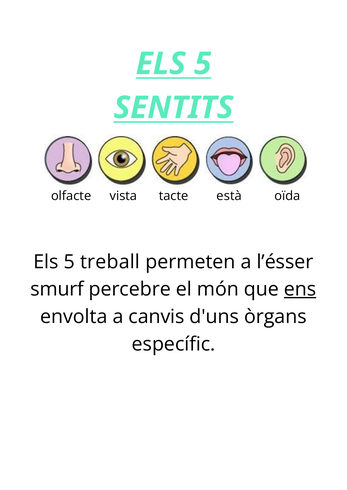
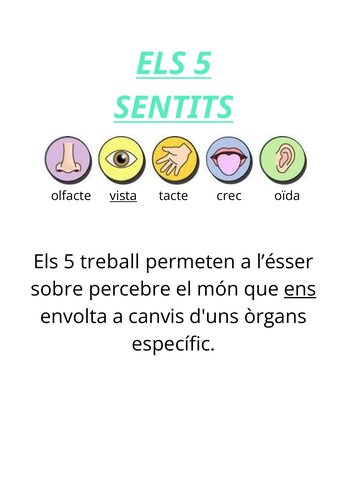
vista underline: none -> present (123, 196)
està: està -> crec (229, 196)
smurf: smurf -> sobre (57, 290)
